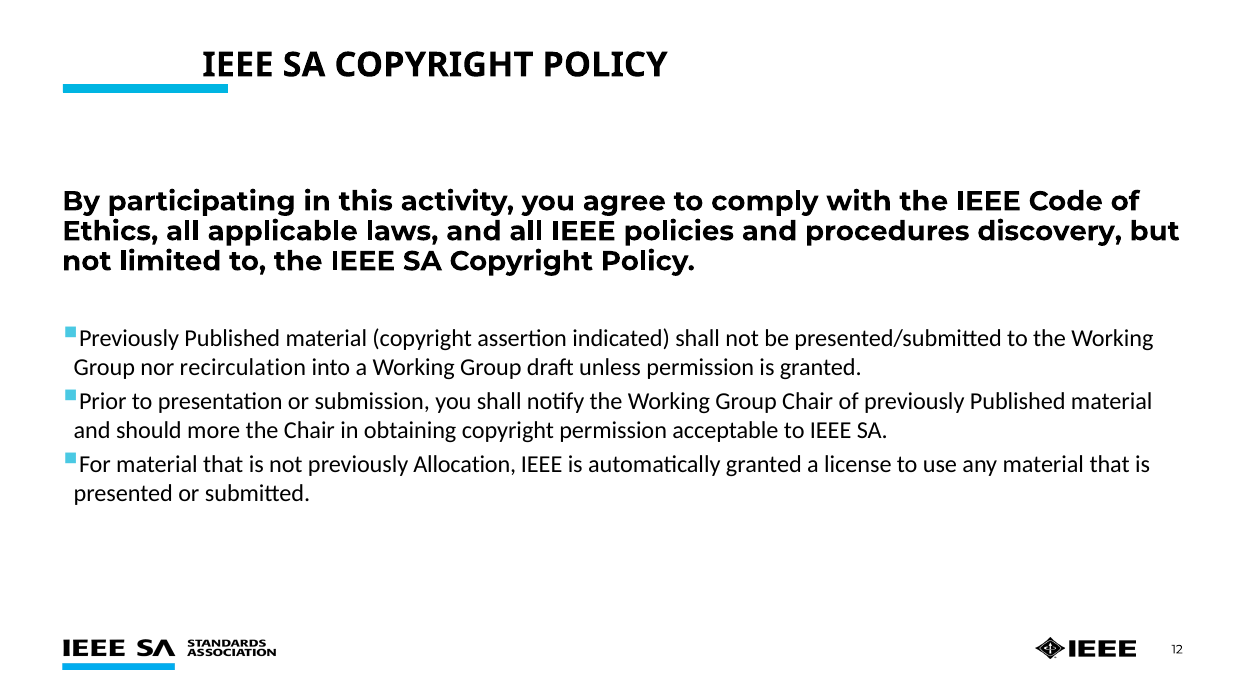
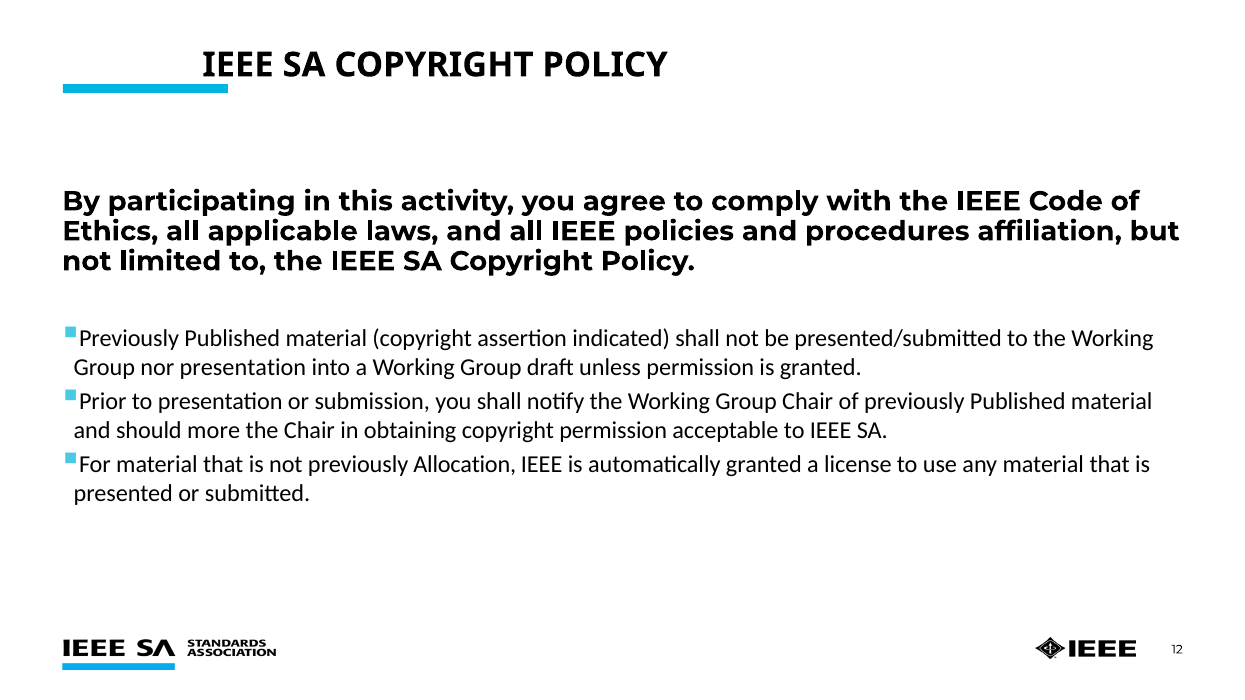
discovery: discovery -> affiliation (1050, 231)
nor recirculation: recirculation -> presentation (243, 368)
